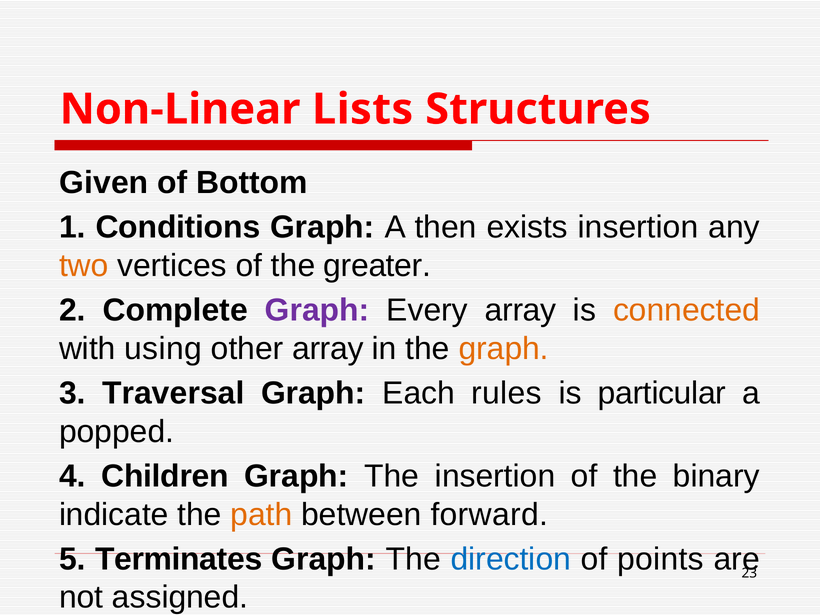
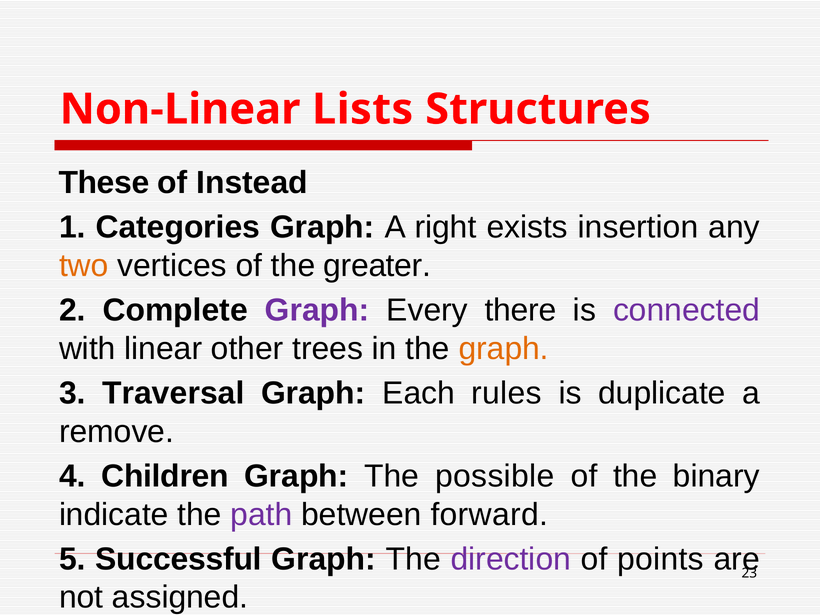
Given: Given -> These (104, 183)
Bottom: Bottom -> Instead (252, 183)
Conditions: Conditions -> Categories (178, 227)
then: then -> right (446, 227)
Every array: array -> there (521, 310)
connected colour: orange -> purple (687, 310)
using: using -> linear (163, 349)
other array: array -> trees (328, 349)
particular: particular -> duplicate (662, 393)
popped: popped -> remove (117, 432)
The insertion: insertion -> possible (495, 476)
path colour: orange -> purple (261, 514)
Terminates: Terminates -> Successful (179, 559)
direction colour: blue -> purple (511, 559)
